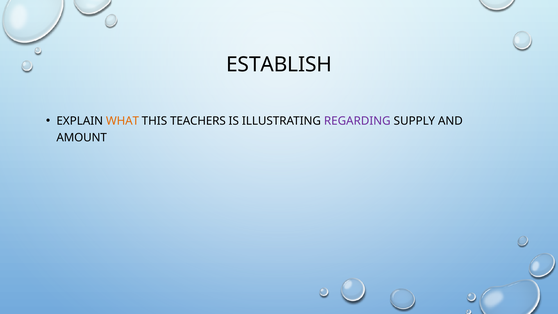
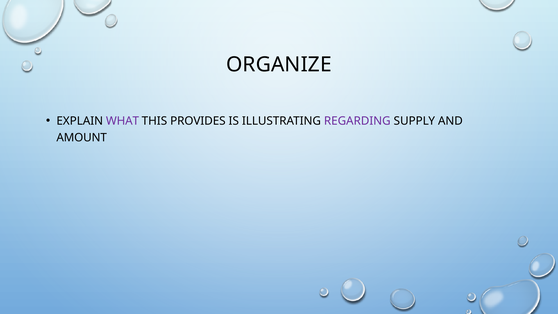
ESTABLISH: ESTABLISH -> ORGANIZE (279, 65)
WHAT colour: orange -> purple (122, 121)
TEACHERS: TEACHERS -> PROVIDES (198, 121)
